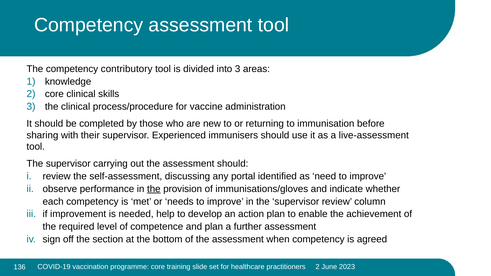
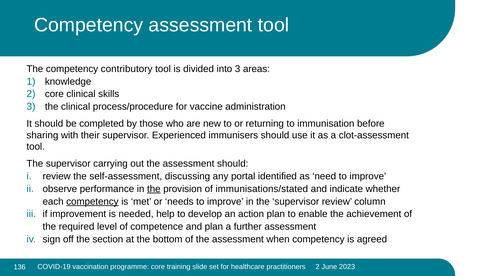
live-assessment: live-assessment -> clot-assessment (374, 135)
immunisations/gloves: immunisations/gloves -> immunisations/stated (262, 189)
competency underline: none -> present (92, 202)
